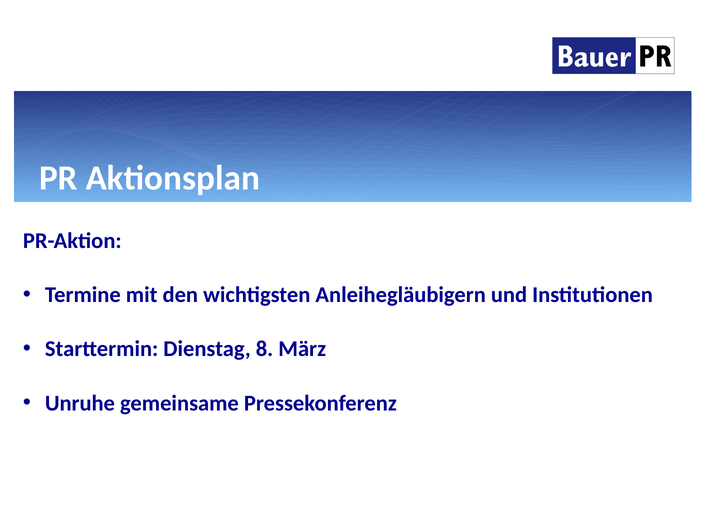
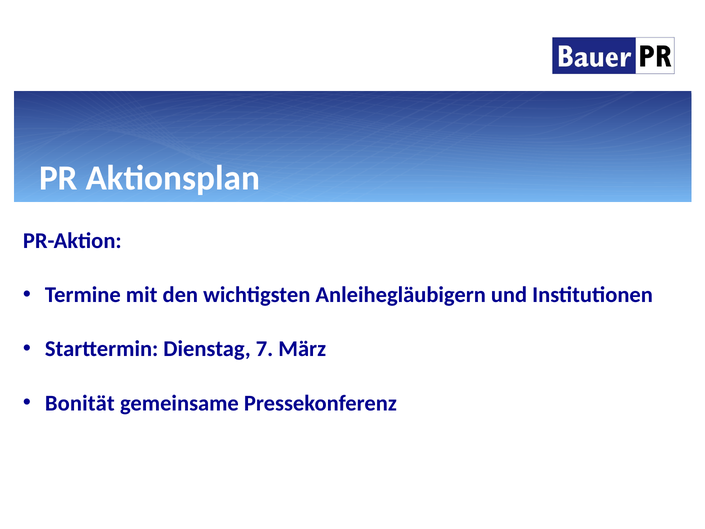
8: 8 -> 7 (265, 349)
Unruhe: Unruhe -> Bonität (80, 403)
